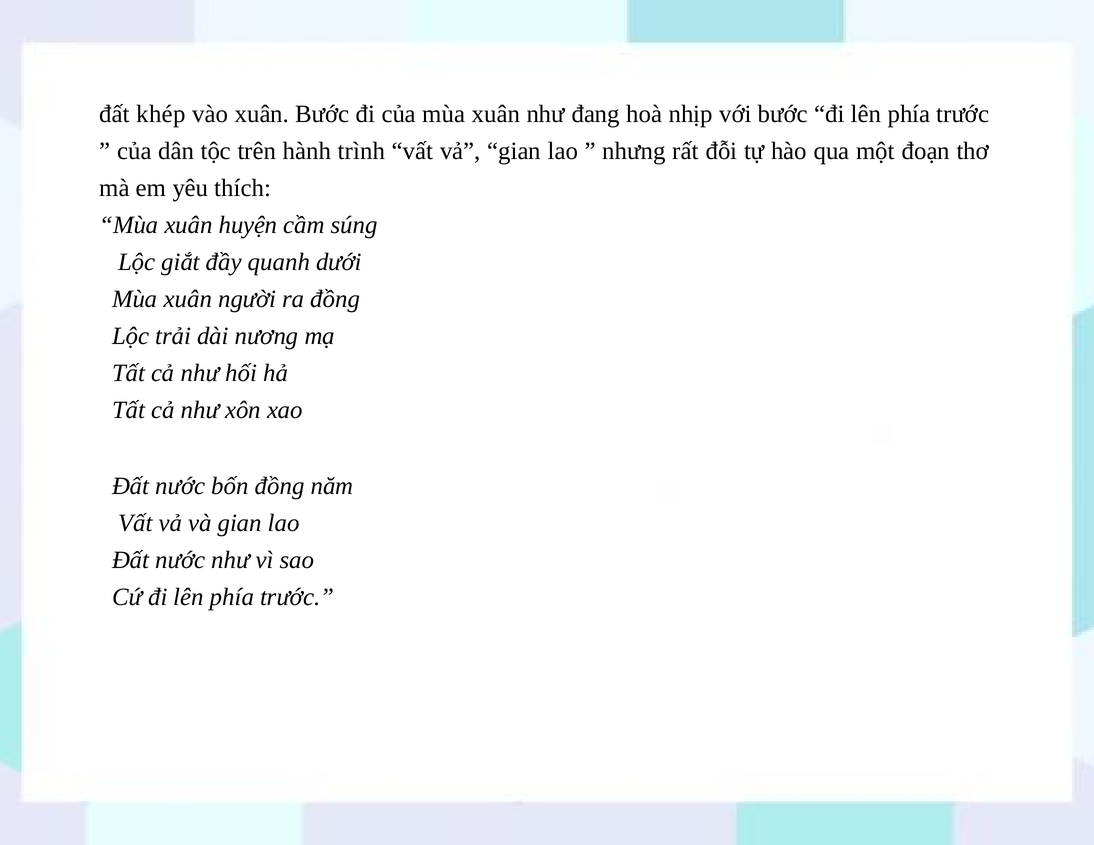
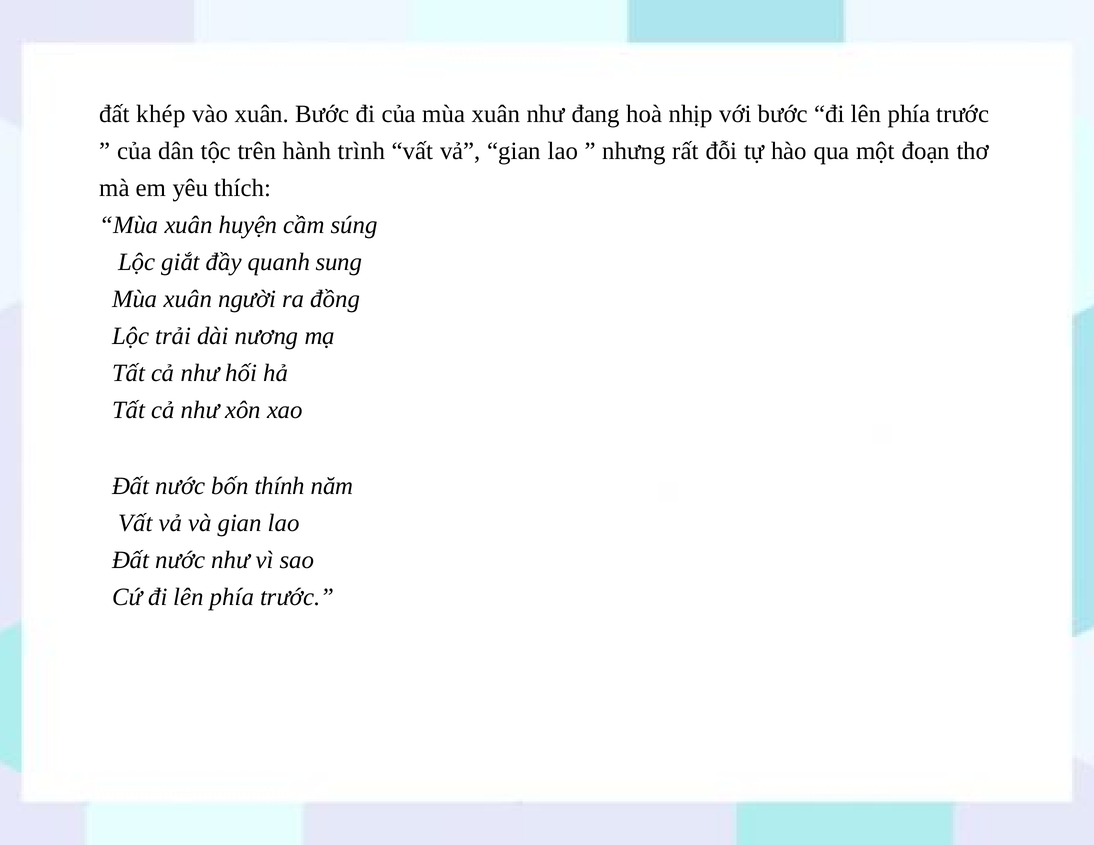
dưới: dưới -> sung (339, 262)
bốn đồng: đồng -> thính (280, 486)
